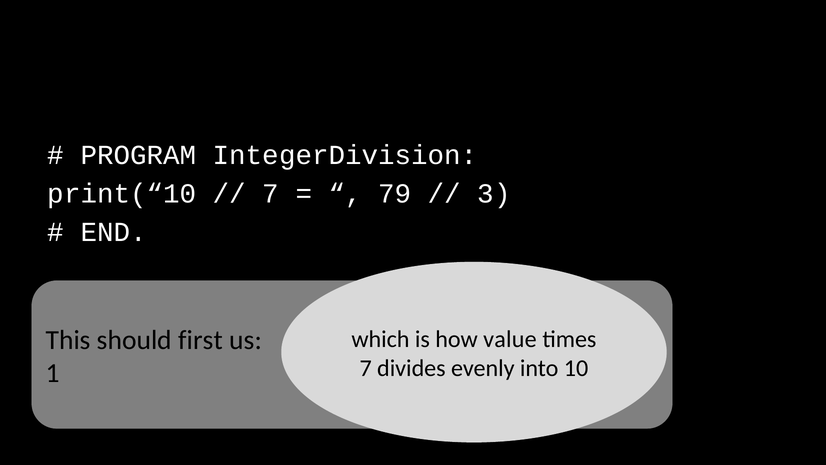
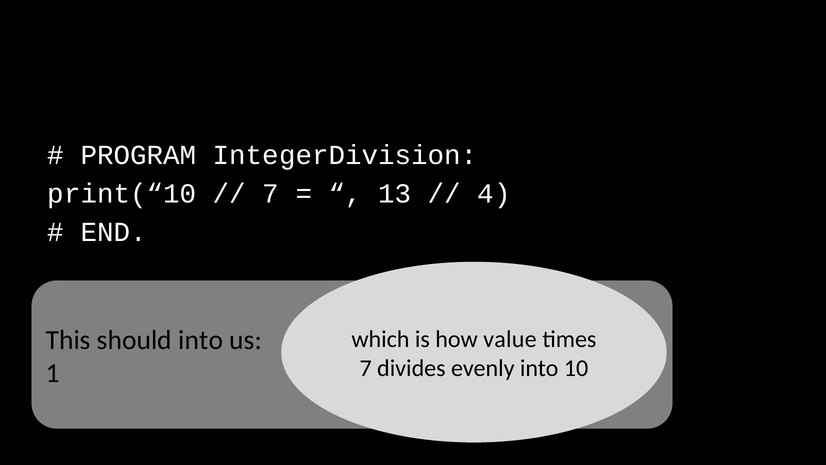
79: 79 -> 13 (395, 194)
3: 3 -> 4 (494, 194)
should first: first -> into (201, 340)
